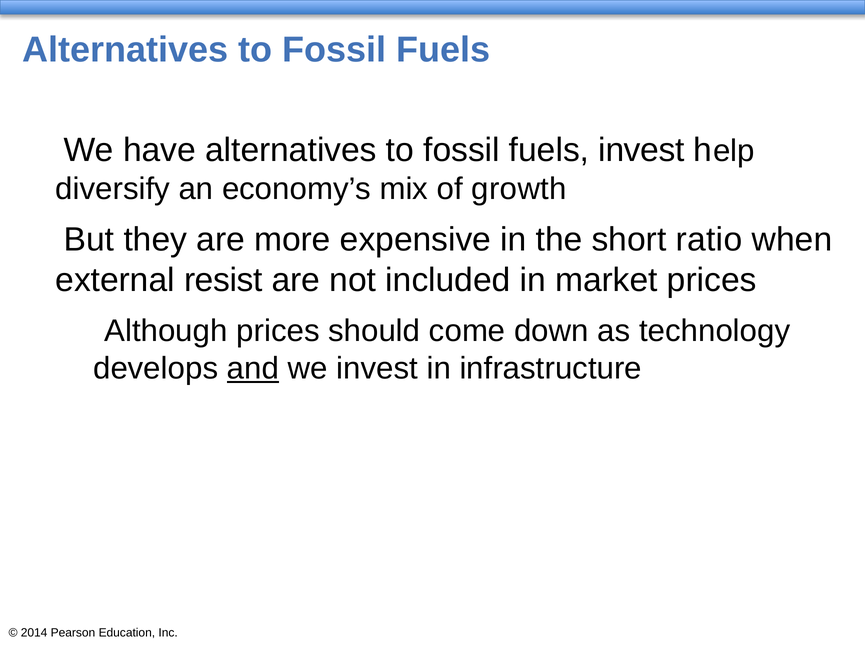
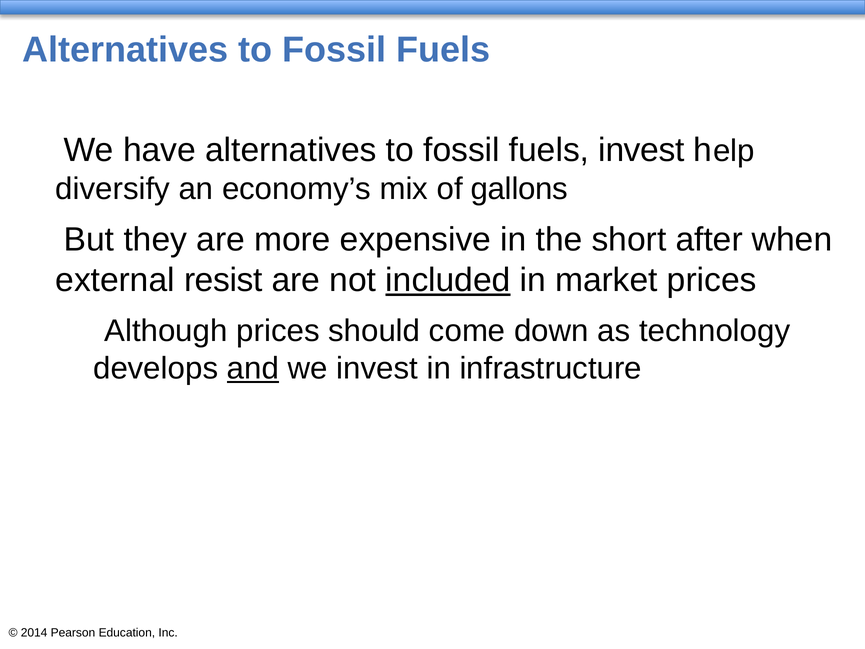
growth: growth -> gallons (519, 189)
ratio: ratio -> after (709, 240)
included underline: none -> present (448, 280)
